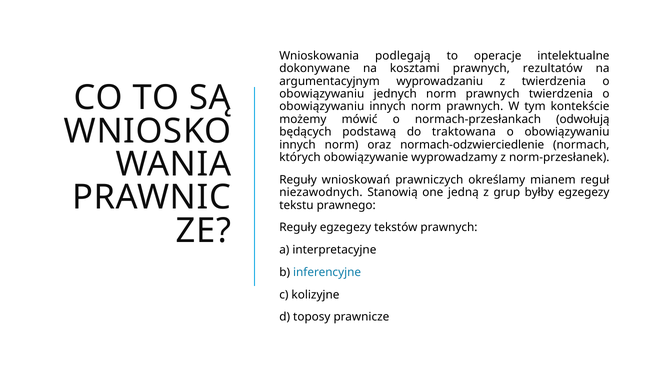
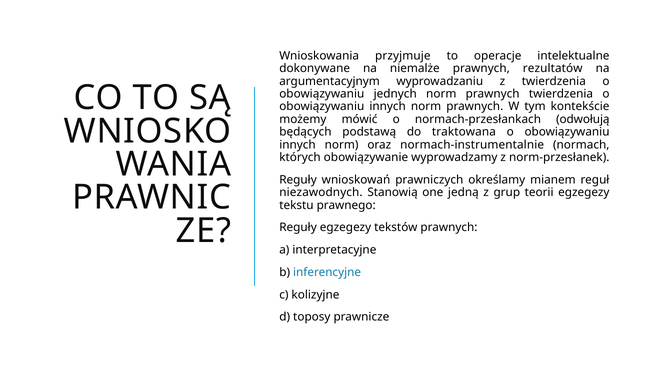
podlegają: podlegają -> przyjmuje (403, 56)
kosztami: kosztami -> niemalże (415, 68)
normach-odzwierciedlenie: normach-odzwierciedlenie -> normach-instrumentalnie (472, 145)
byłby: byłby -> teorii (539, 192)
